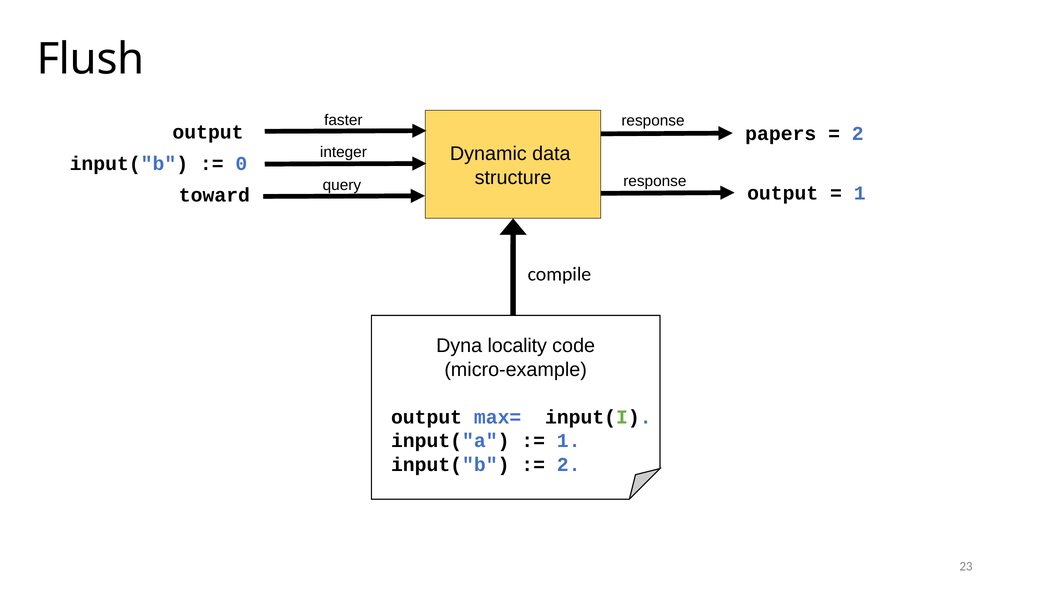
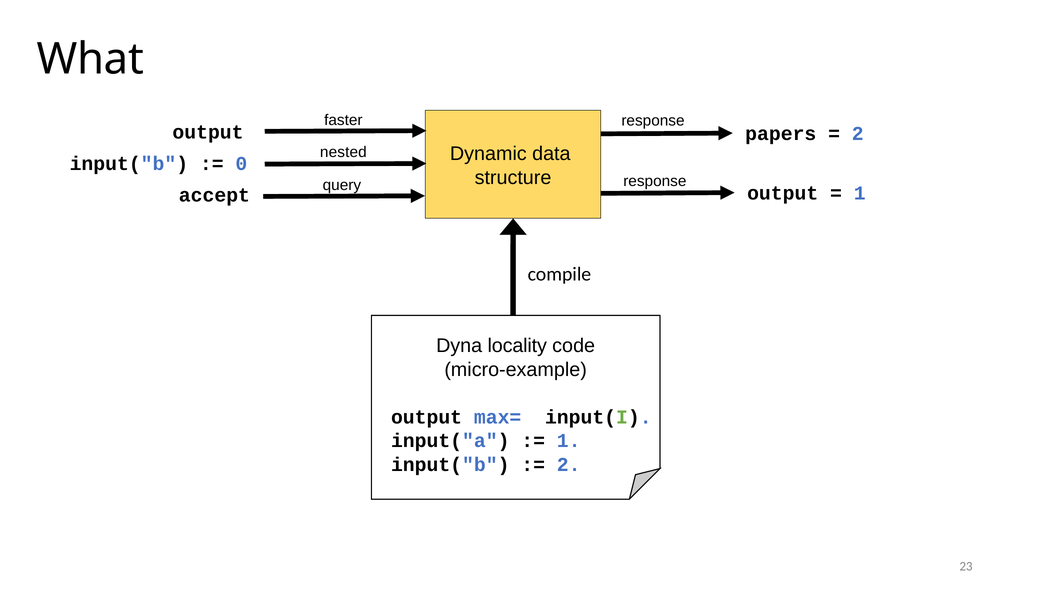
Flush: Flush -> What (90, 59)
integer: integer -> nested (343, 152)
toward: toward -> accept (214, 195)
